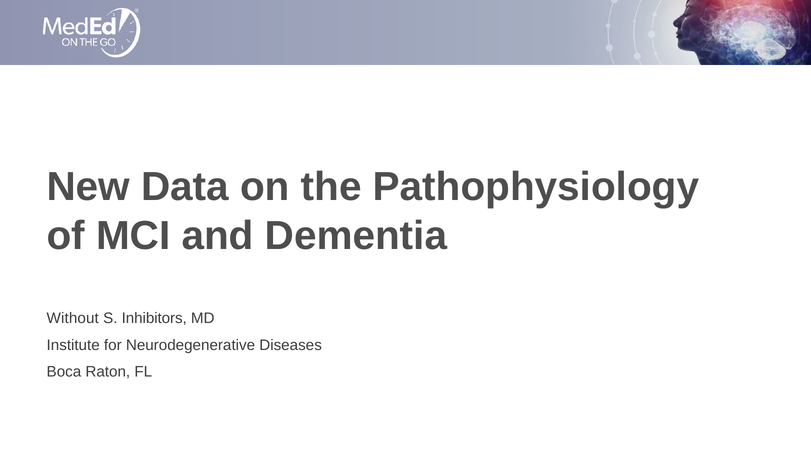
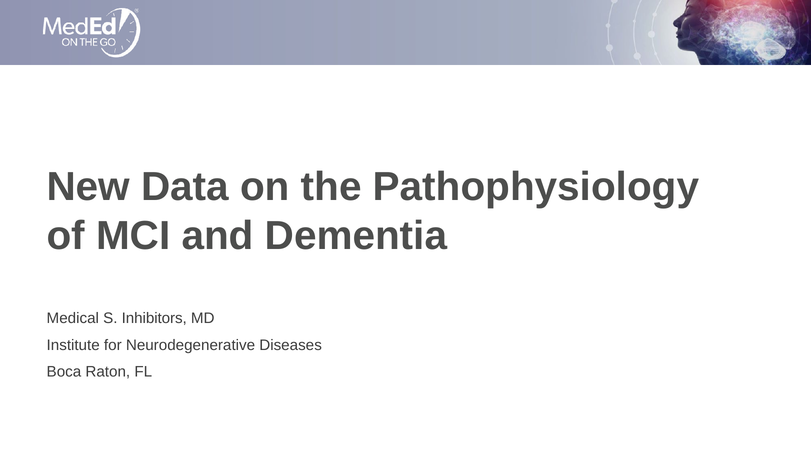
Without: Without -> Medical (73, 319)
